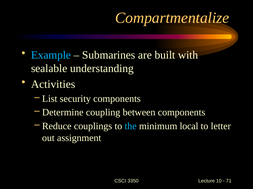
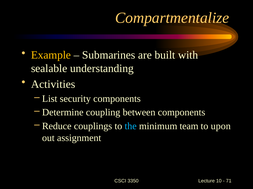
Example colour: light blue -> yellow (51, 55)
local: local -> team (189, 127)
letter: letter -> upon (221, 127)
